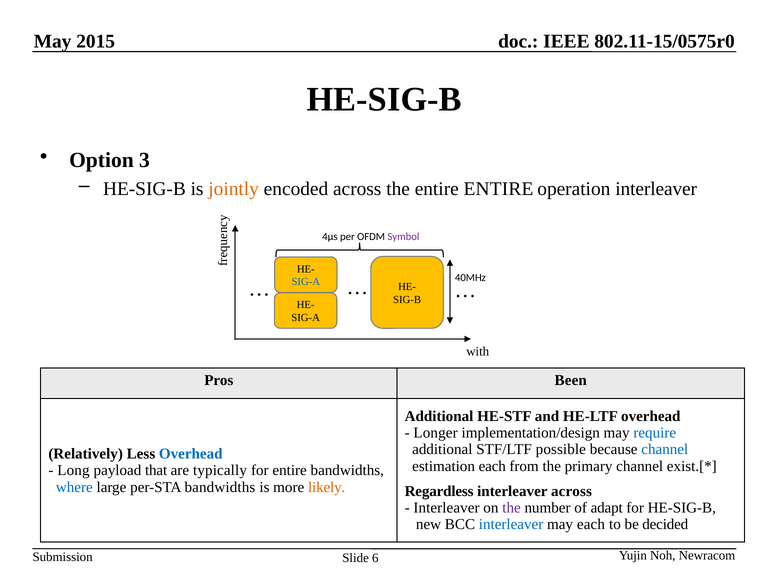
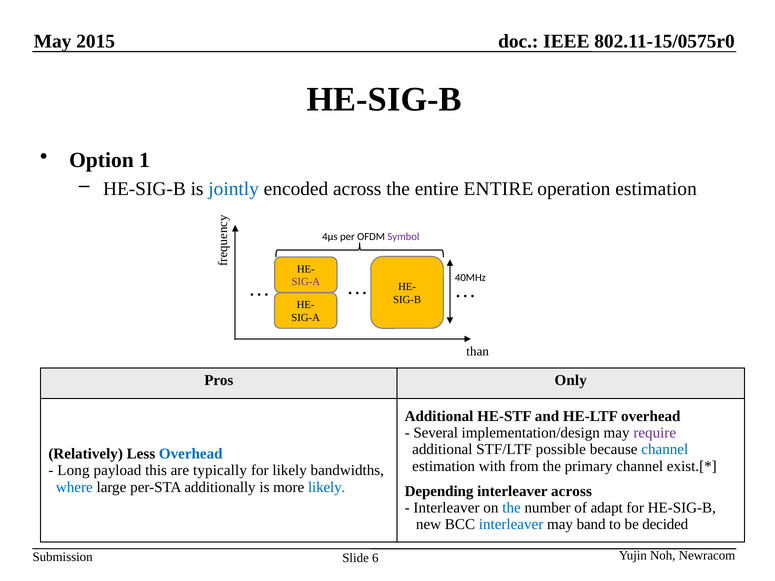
3: 3 -> 1 (144, 160)
jointly colour: orange -> blue (234, 189)
operation interleaver: interleaver -> estimation (656, 189)
SIG-A colour: blue -> purple (306, 282)
with: with -> than (478, 351)
Been: Been -> Only (571, 380)
Longer: Longer -> Several (436, 433)
require colour: blue -> purple (655, 433)
estimation each: each -> with (492, 466)
that: that -> this (156, 471)
for entire: entire -> likely (290, 471)
per-STA bandwidths: bandwidths -> additionally (220, 487)
likely colour: orange -> blue (327, 487)
Regardless: Regardless -> Depending (439, 491)
the colour: purple -> blue (512, 508)
may each: each -> band (591, 525)
